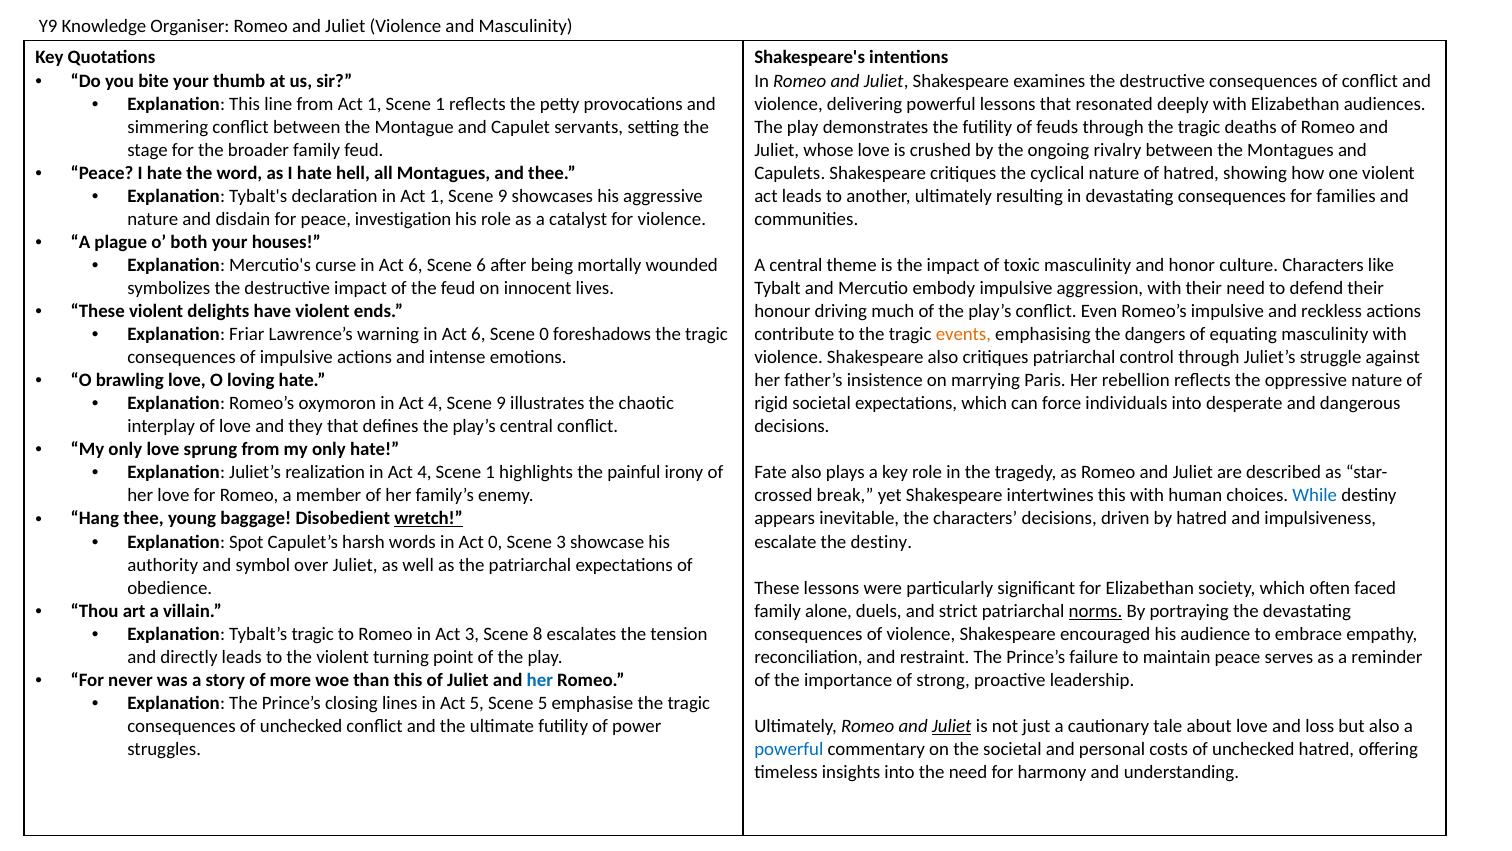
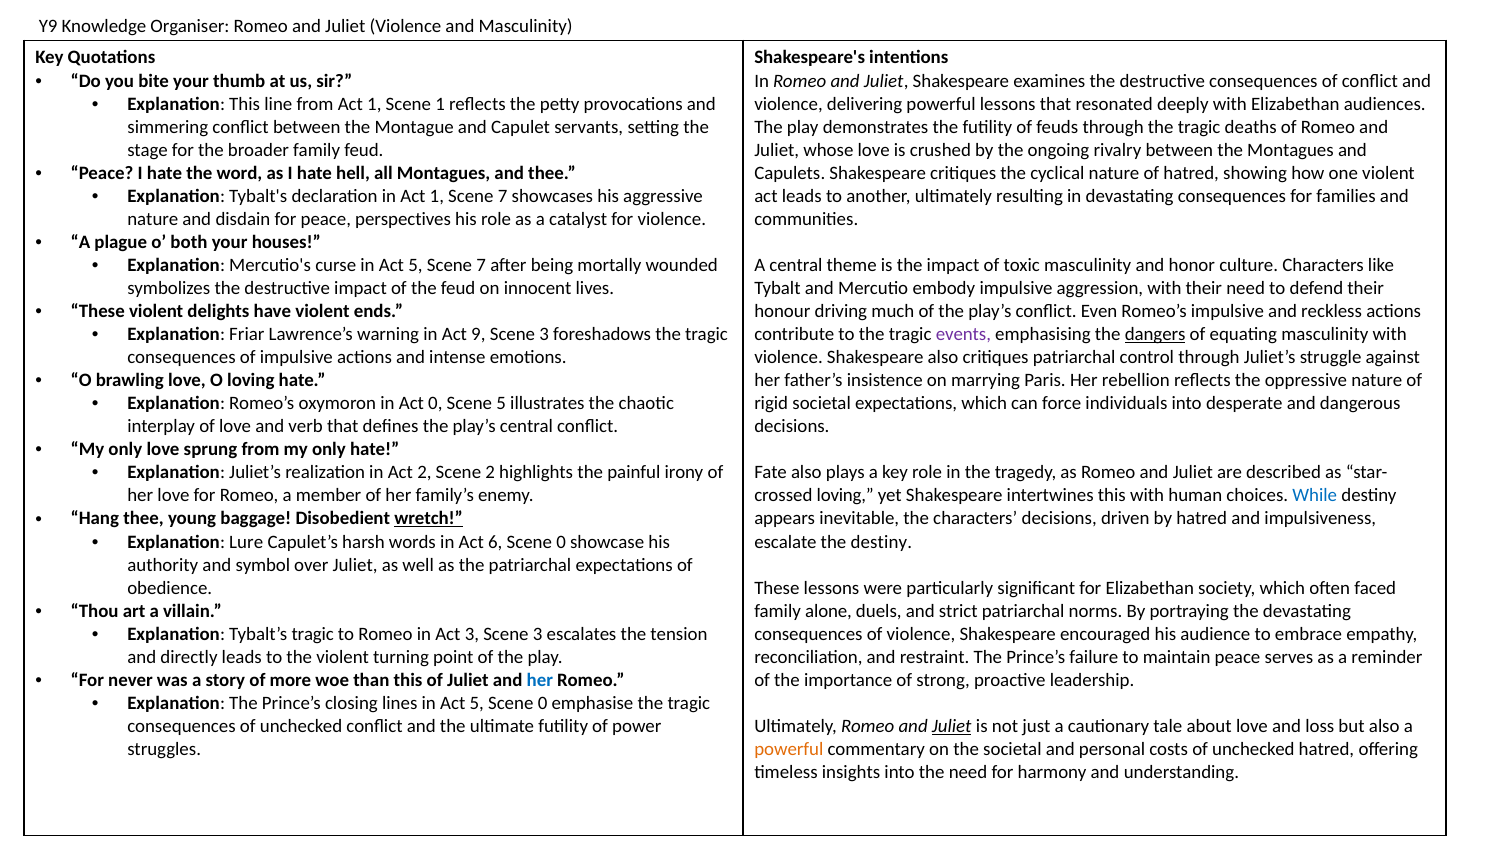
1 Scene 9: 9 -> 7 (503, 196)
investigation: investigation -> perspectives (403, 219)
curse in Act 6: 6 -> 5 (415, 265)
6: 6 -> 7 (481, 265)
warning in Act 6: 6 -> 9 (478, 334)
0: 0 -> 3 (544, 334)
events colour: orange -> purple (963, 334)
dangers underline: none -> present (1155, 334)
oxymoron in Act 4: 4 -> 0 (435, 403)
9: 9 -> 5 (501, 403)
they: they -> verb (306, 426)
realization in Act 4: 4 -> 2 (424, 472)
1: 1 -> 2 (490, 472)
break: break -> loving (845, 495)
Spot: Spot -> Lure (246, 541)
Act 0: 0 -> 6 (495, 541)
3: 3 -> 0 (561, 541)
norms underline: present -> none (1095, 611)
3 Scene 8: 8 -> 3 (538, 634)
5 Scene 5: 5 -> 0 (543, 703)
powerful colour: blue -> orange (789, 749)
